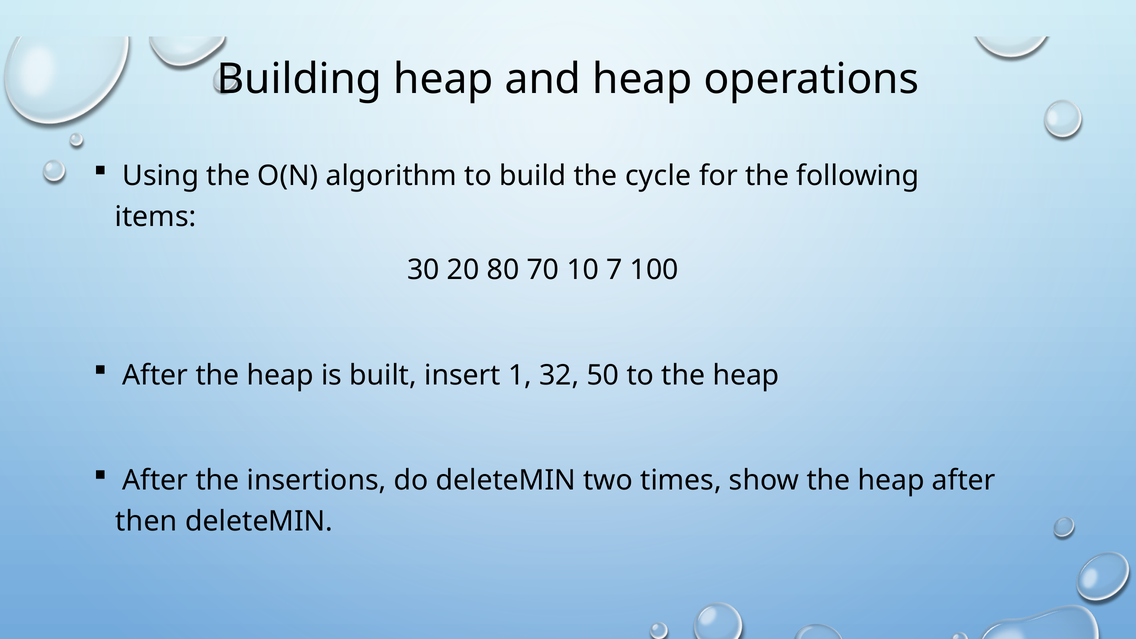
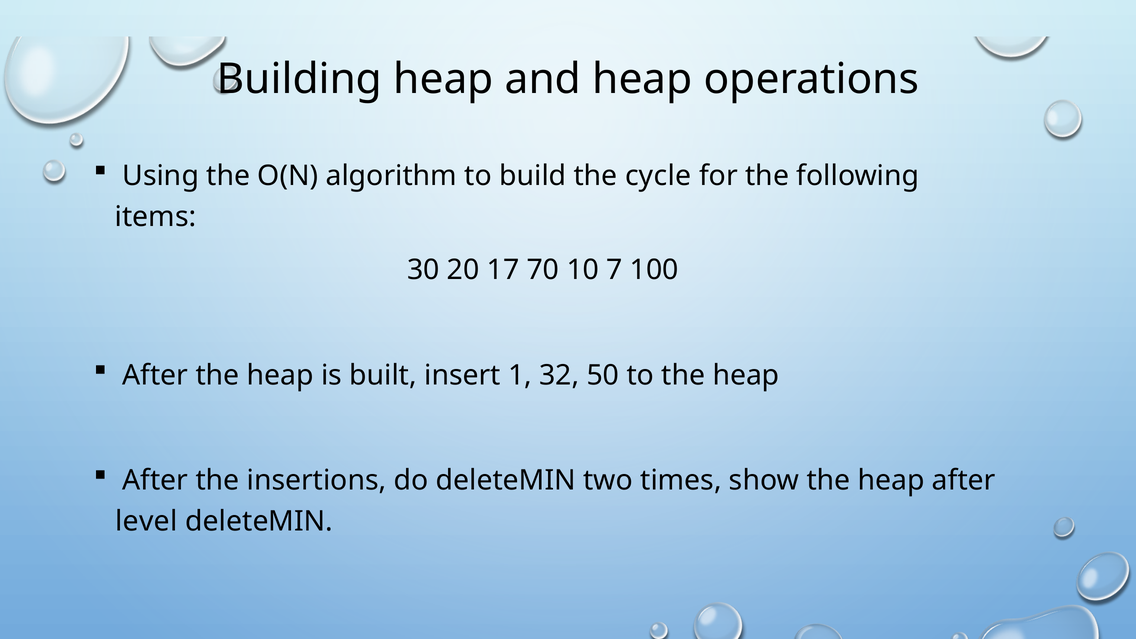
80: 80 -> 17 (503, 270)
then: then -> level (146, 521)
